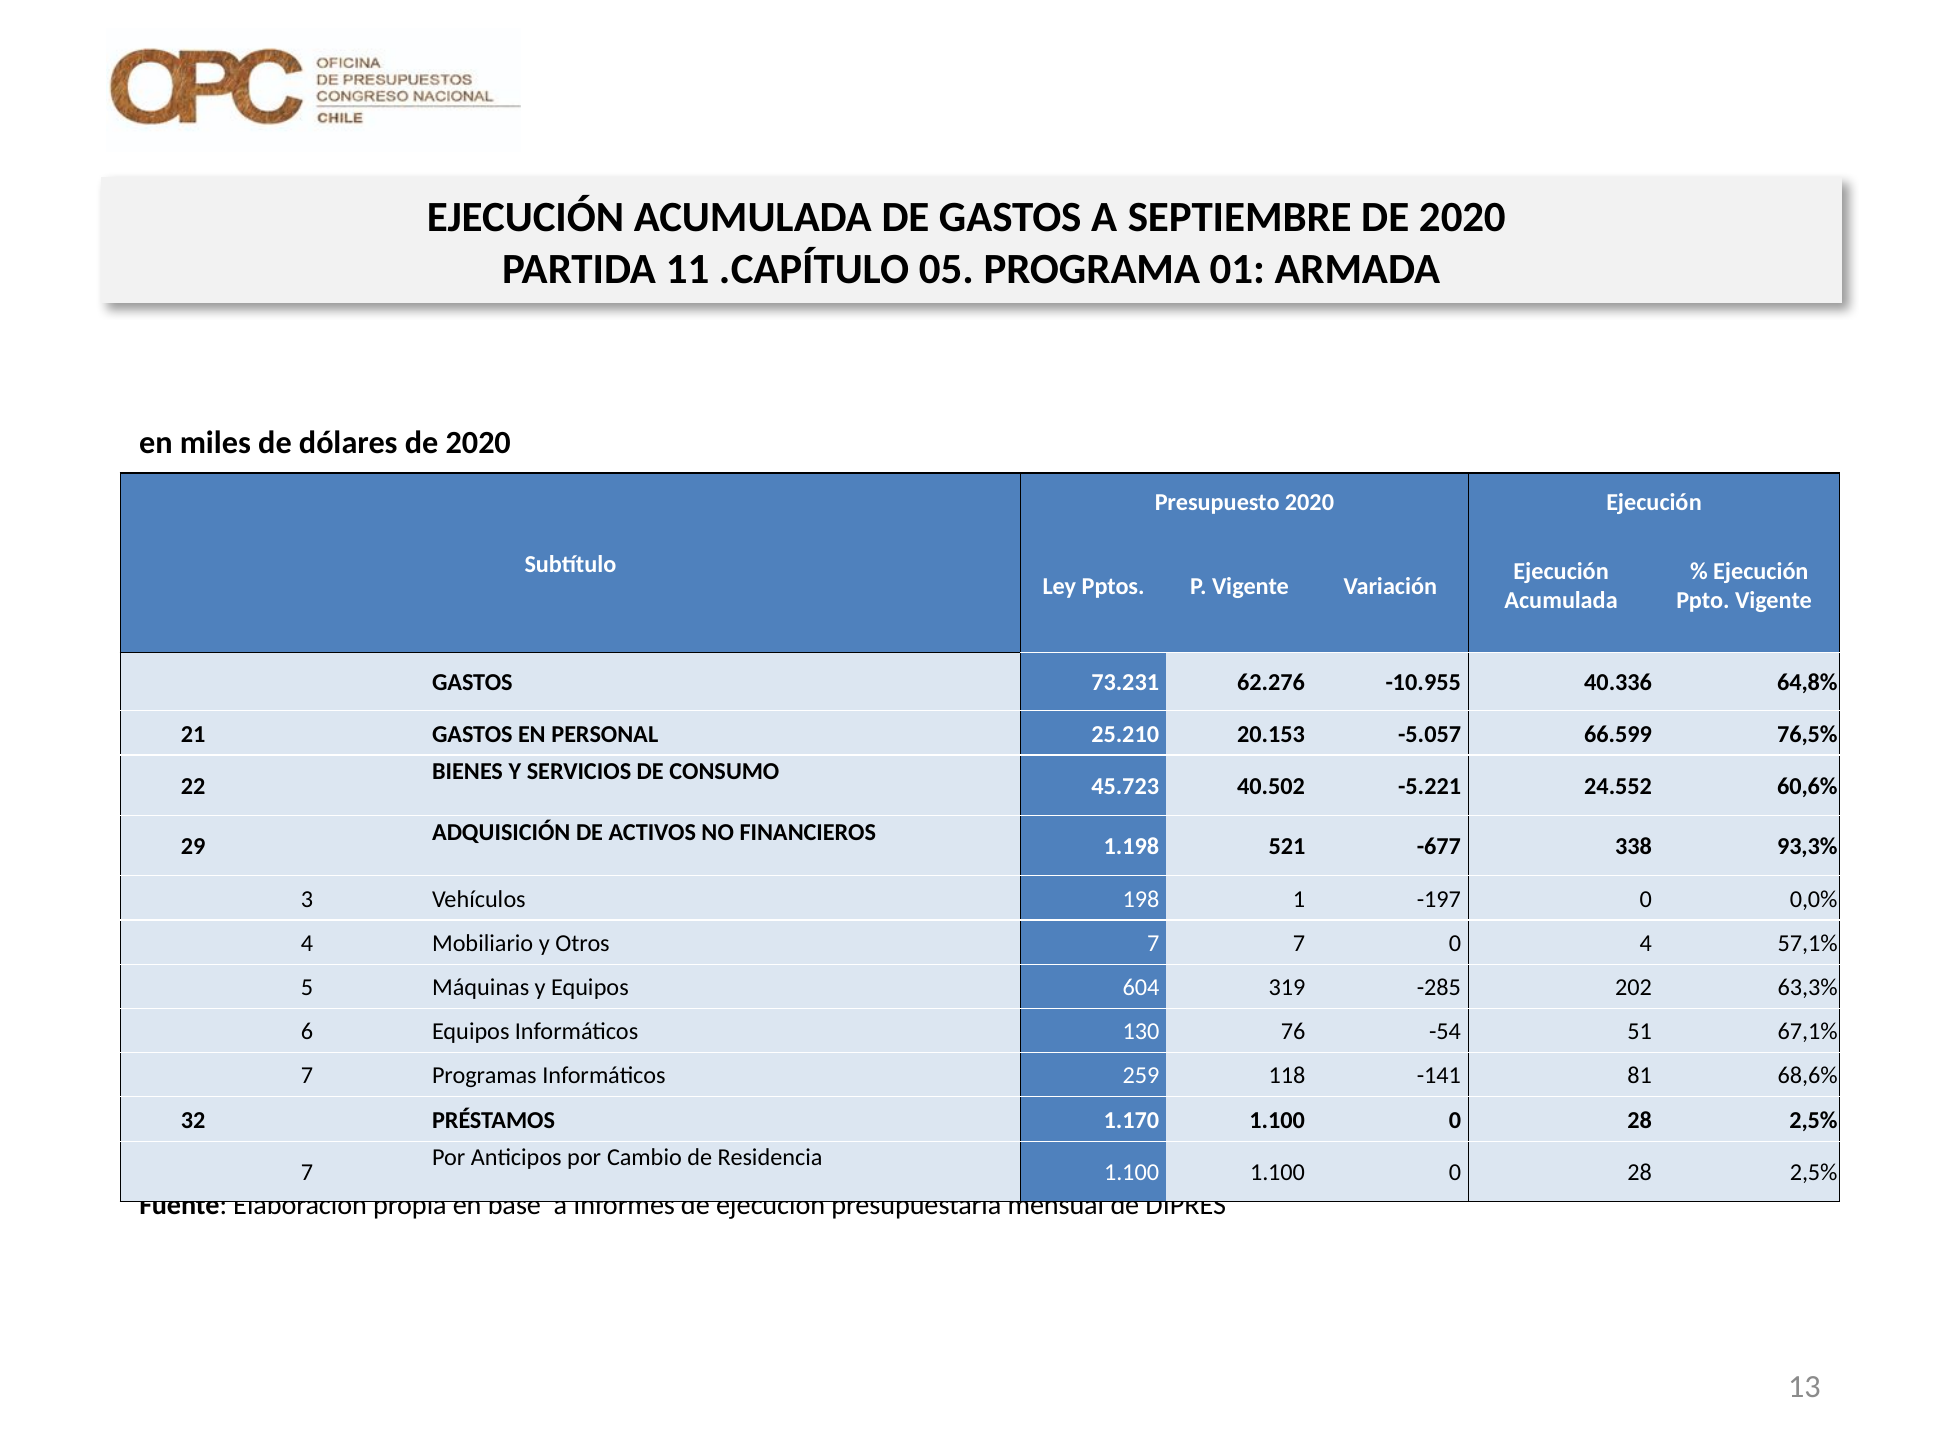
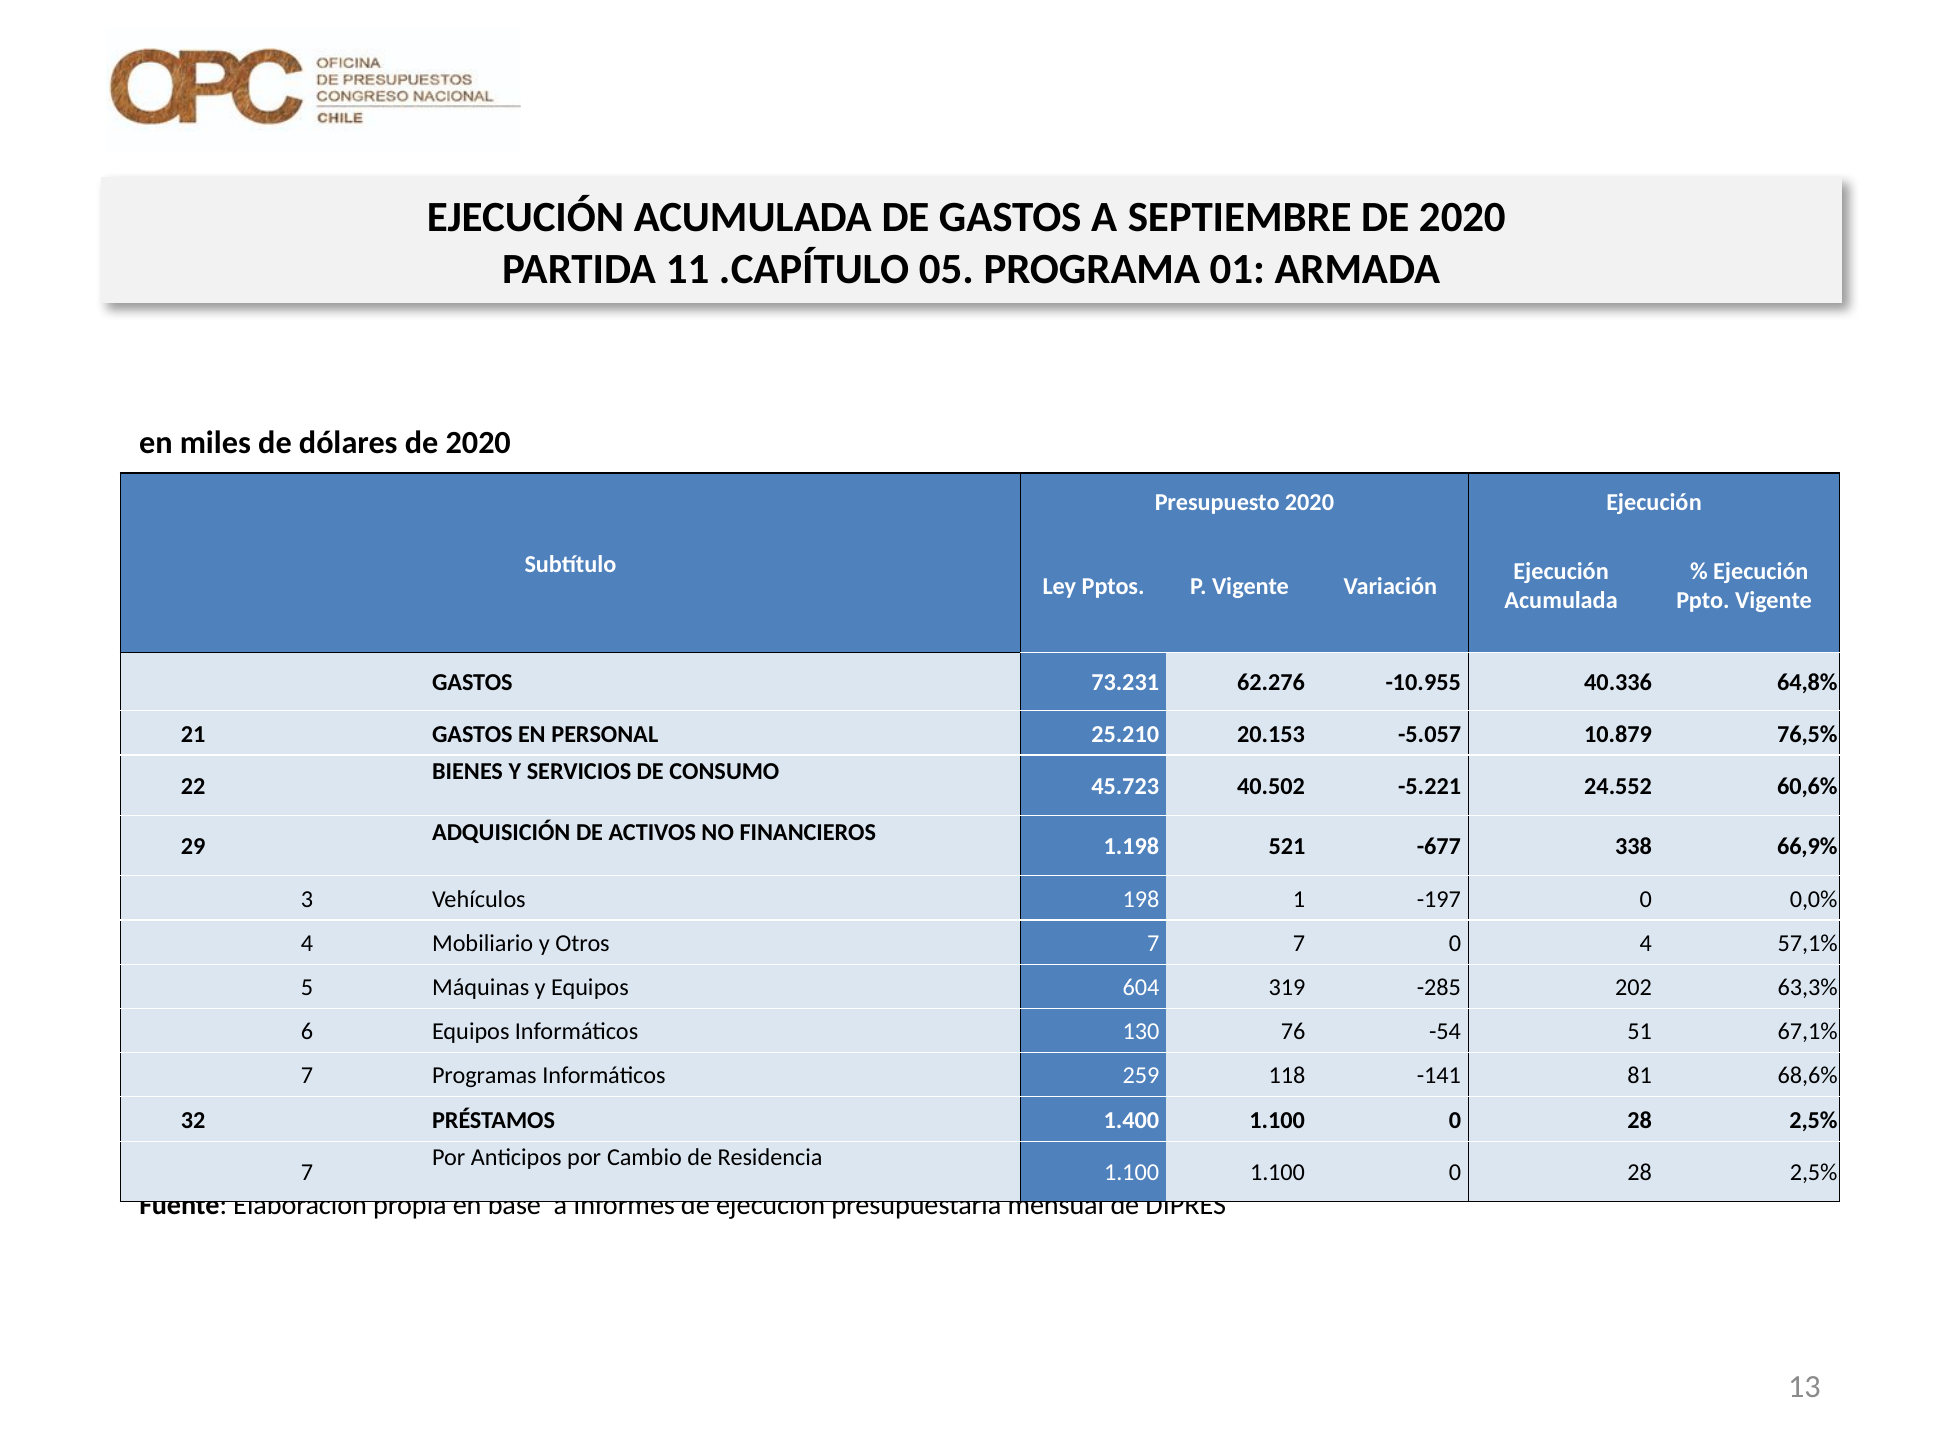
66.599: 66.599 -> 10.879 (1618, 734)
93,3%: 93,3% -> 66,9% (1807, 847)
1.170: 1.170 -> 1.400 (1131, 1120)
